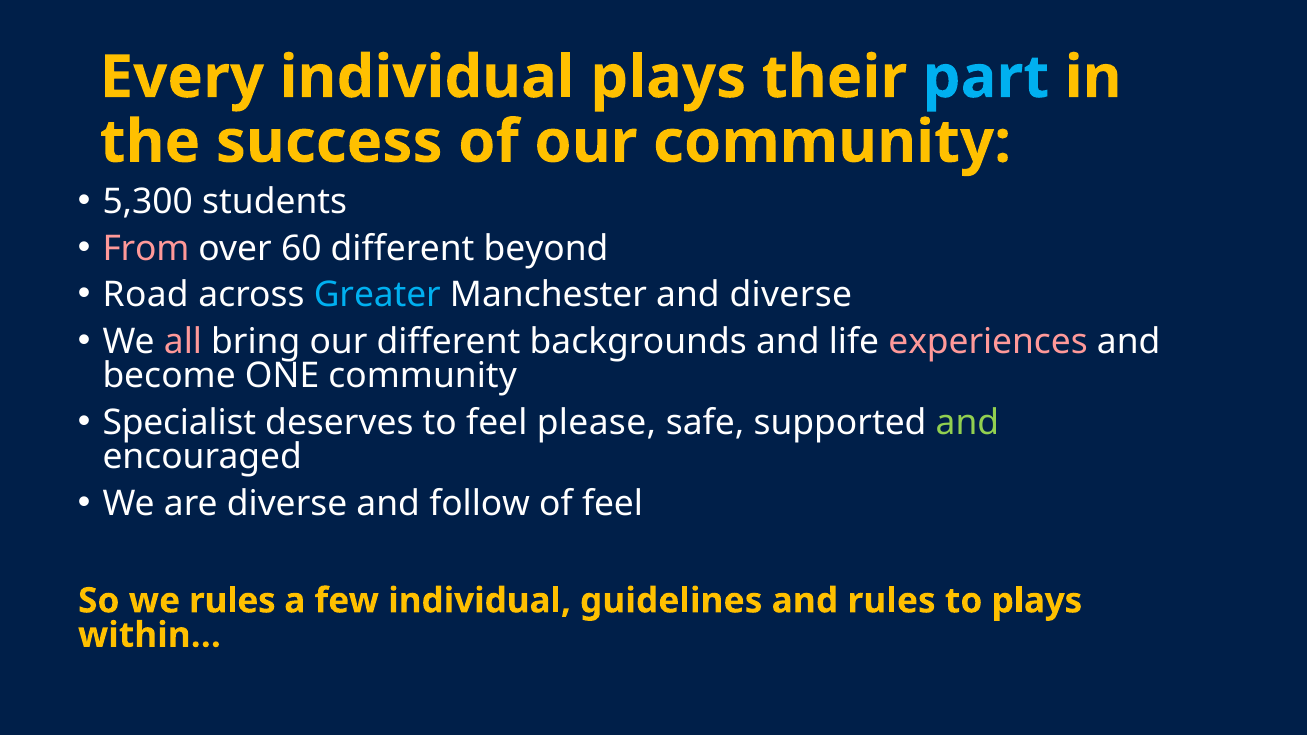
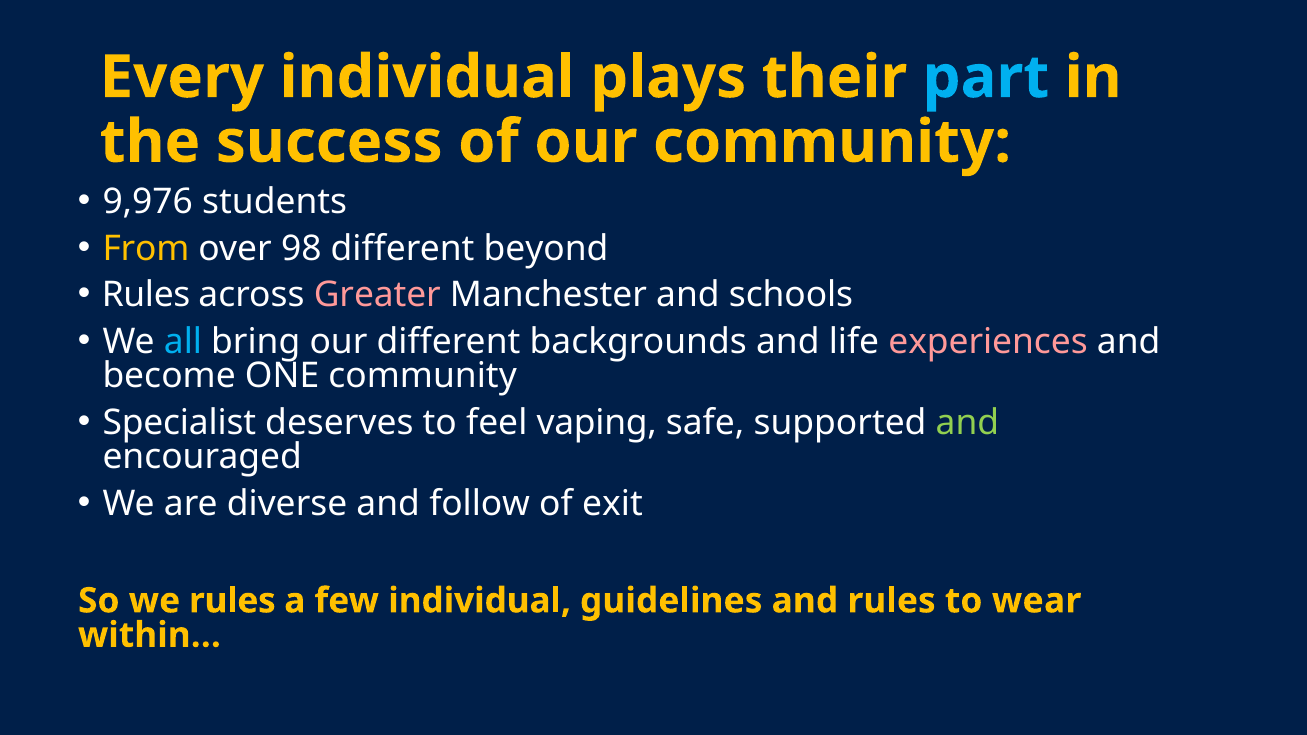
5,300: 5,300 -> 9,976 (148, 202)
From colour: pink -> yellow (146, 249)
60: 60 -> 98 (301, 249)
Road: Road -> Rules (146, 295)
Greater colour: light blue -> pink (377, 295)
and diverse: diverse -> schools (791, 295)
all colour: pink -> light blue (183, 342)
please: please -> vaping (597, 423)
of feel: feel -> exit (612, 504)
to plays: plays -> wear (1037, 601)
